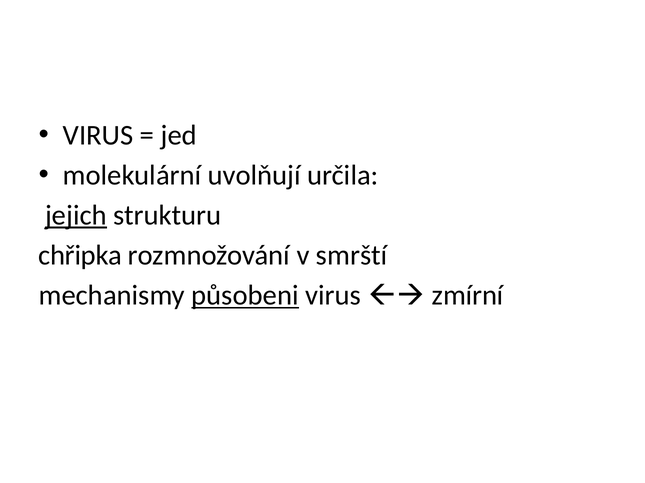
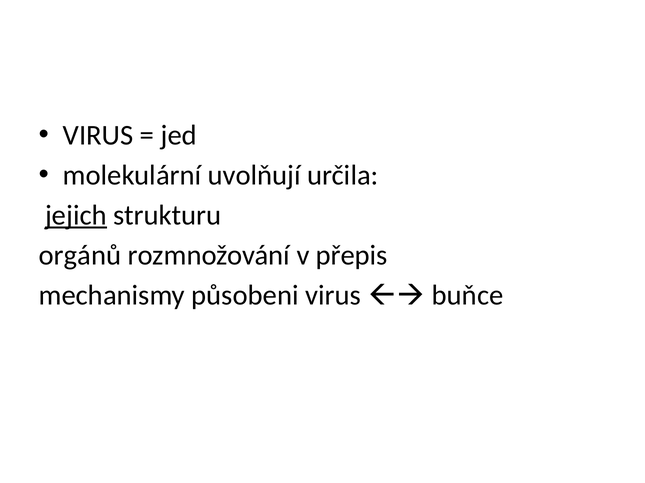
chřipka: chřipka -> orgánů (80, 256)
smrští: smrští -> přepis (352, 256)
působeni underline: present -> none (245, 296)
zmírní: zmírní -> buňce (468, 296)
